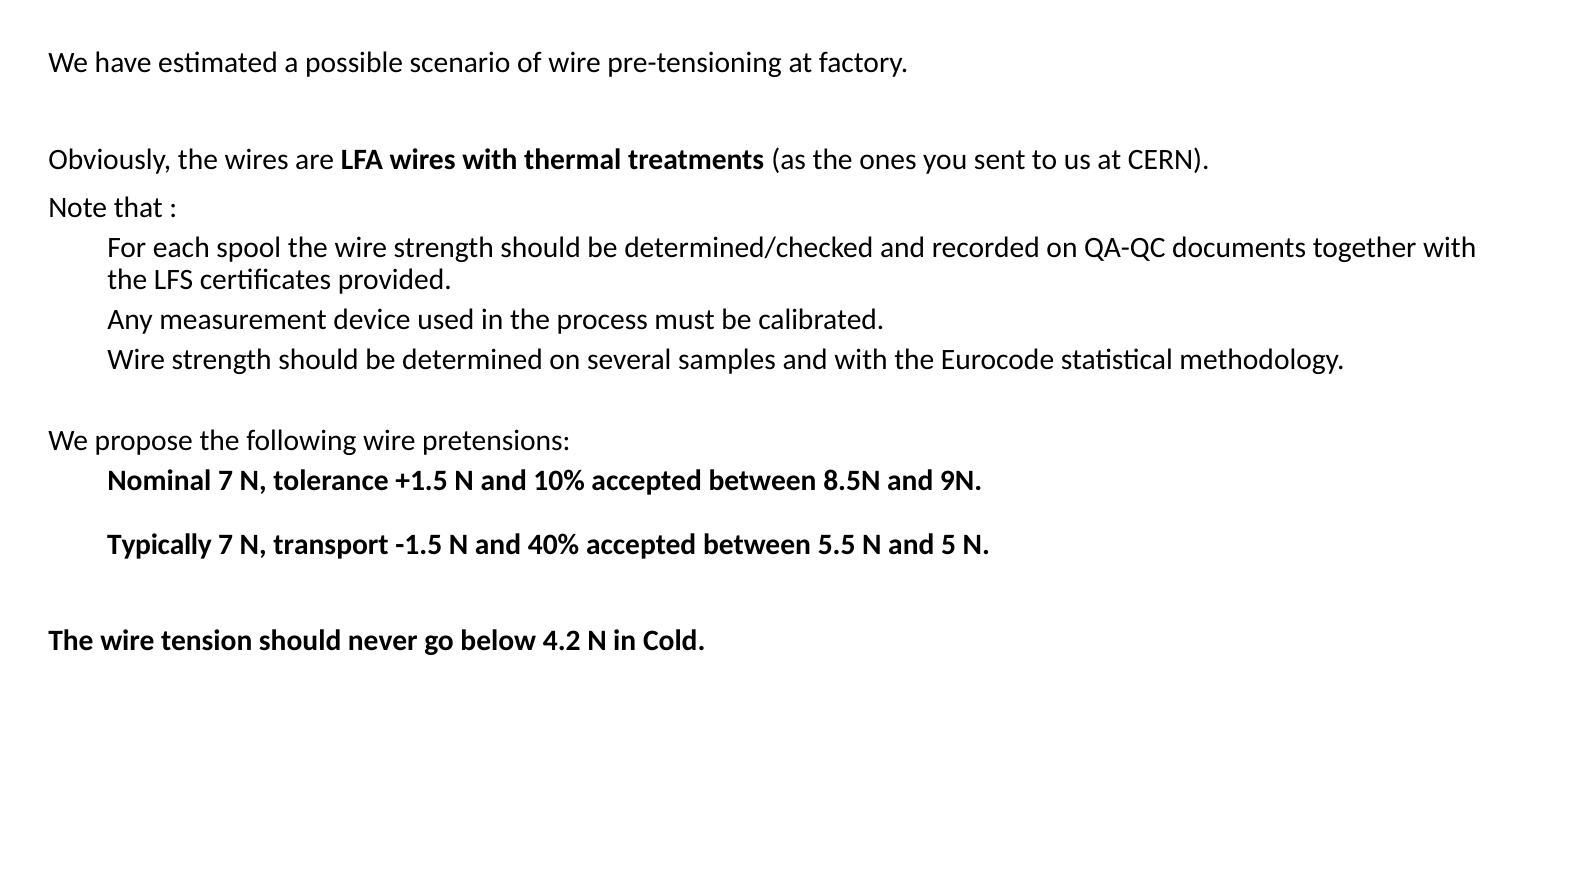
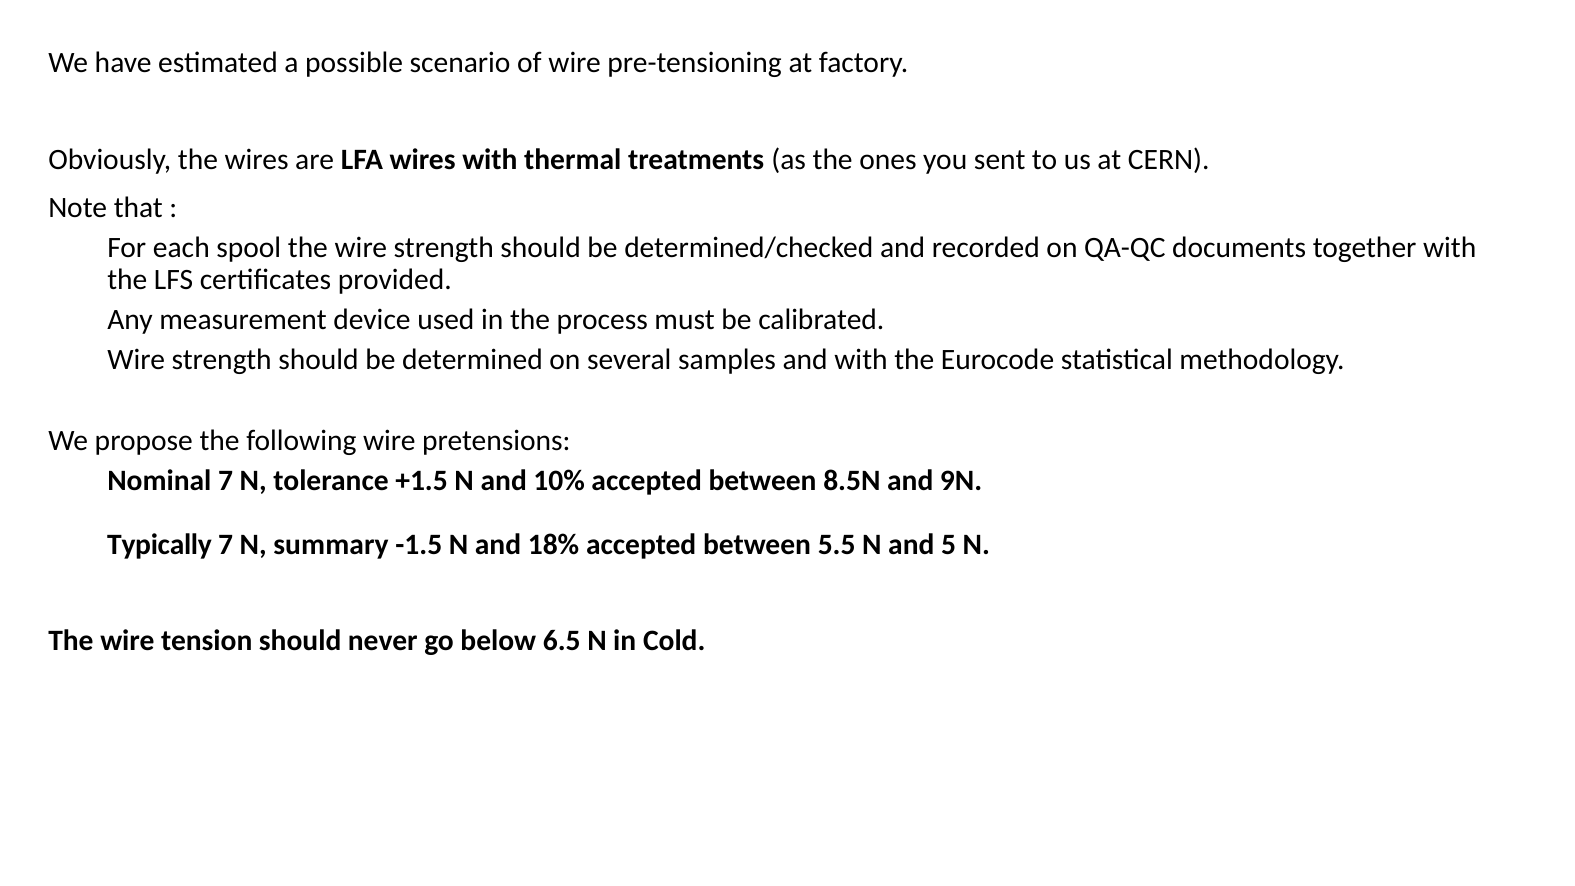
transport: transport -> summary (331, 544)
40%: 40% -> 18% (554, 544)
4.2: 4.2 -> 6.5 (562, 641)
